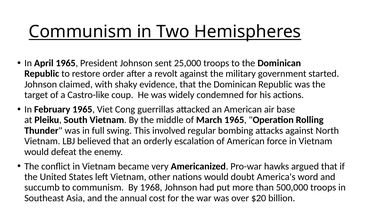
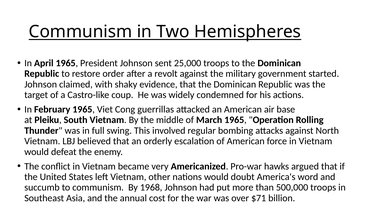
$20: $20 -> $71 (259, 198)
